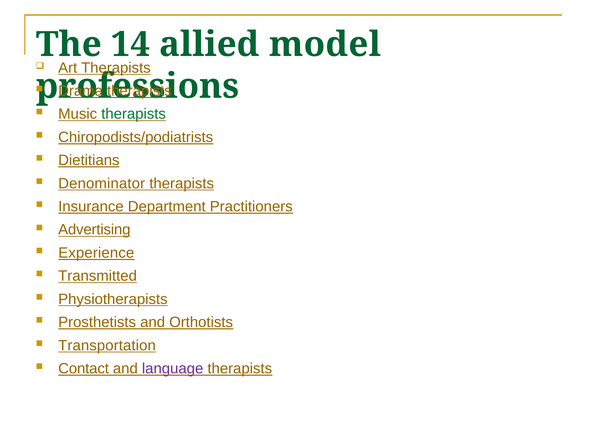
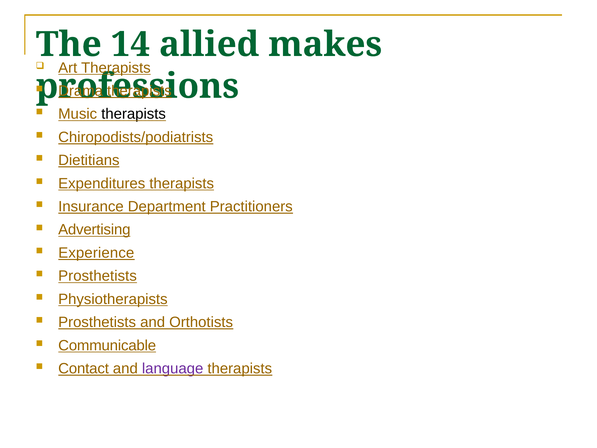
model: model -> makes (325, 44)
therapists colour: green -> black (134, 114)
Denominator: Denominator -> Expenditures (102, 183)
Transmitted: Transmitted -> Prosthetists (98, 276)
Transportation: Transportation -> Communicable (107, 345)
